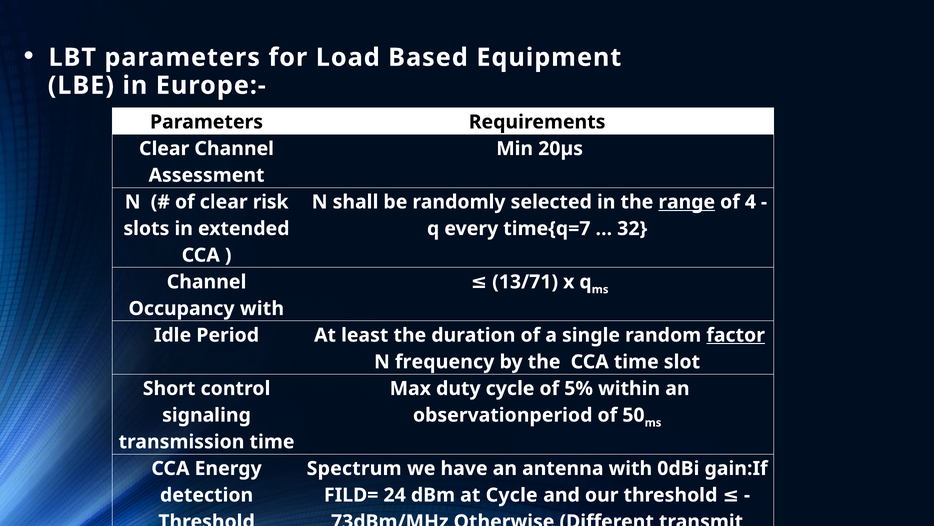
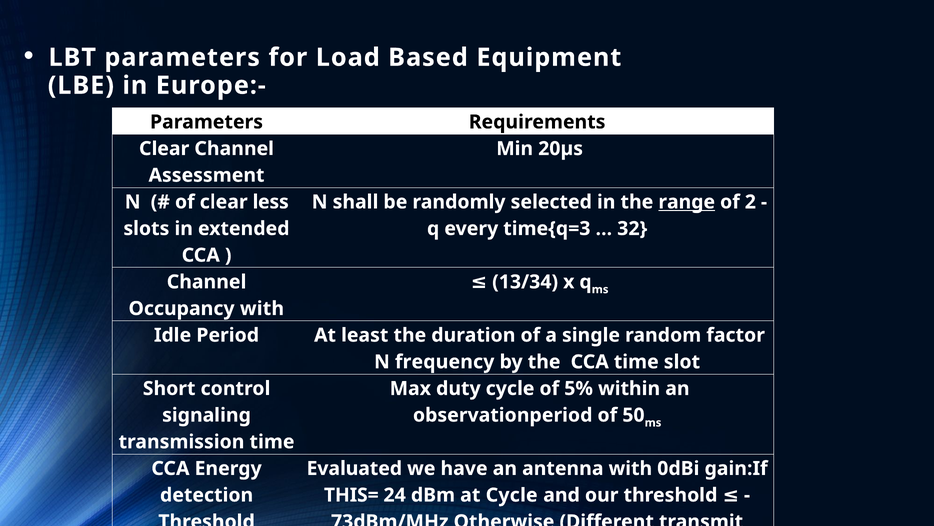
risk: risk -> less (271, 202)
4: 4 -> 2 (750, 202)
time{q=7: time{q=7 -> time{q=3 (547, 228)
13/71: 13/71 -> 13/34 (525, 282)
factor underline: present -> none (736, 335)
Spectrum: Spectrum -> Evaluated (354, 468)
FILD=: FILD= -> THIS= (351, 495)
